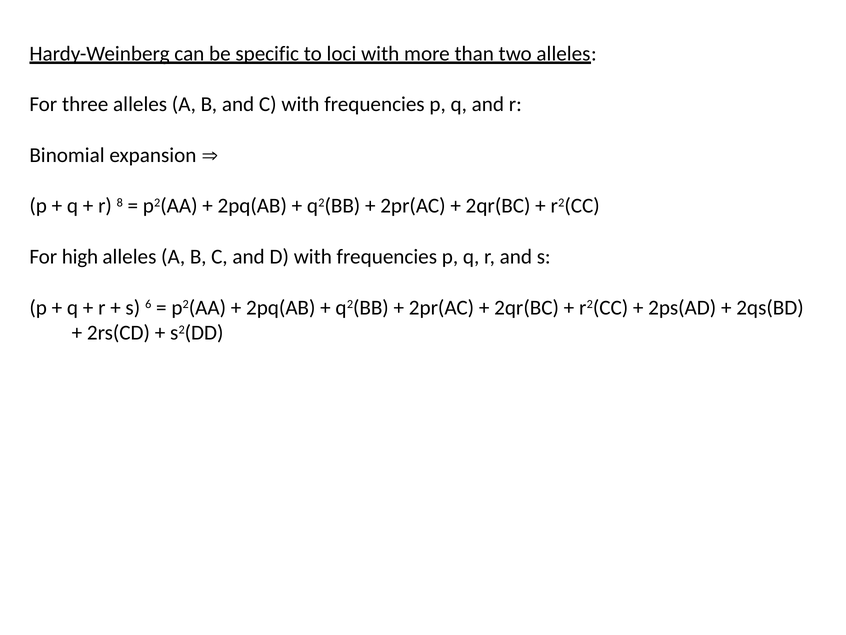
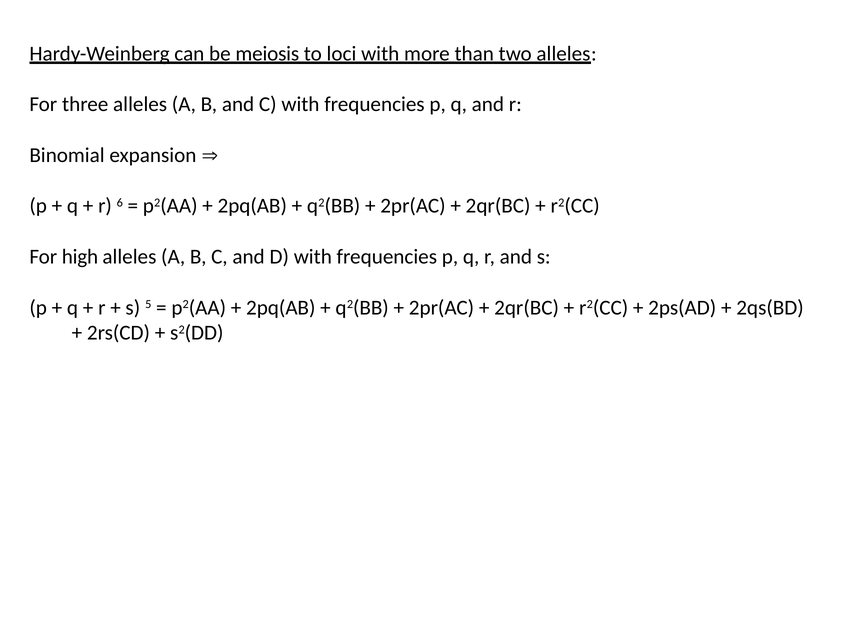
specific: specific -> meiosis (267, 54)
8: 8 -> 6 (120, 202)
6: 6 -> 5 (148, 304)
